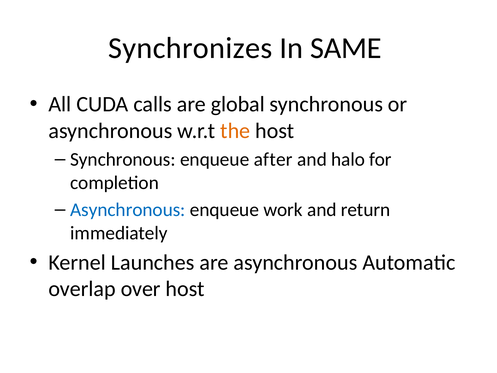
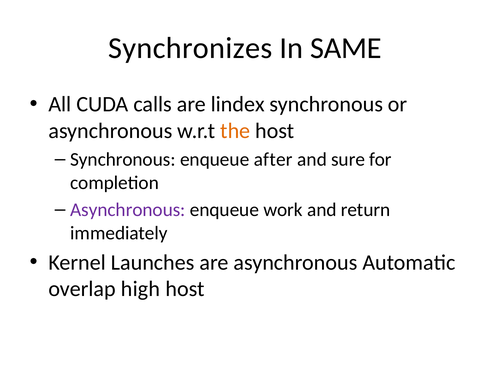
global: global -> lindex (238, 104)
halo: halo -> sure (348, 159)
Asynchronous colour: blue -> purple (128, 210)
over: over -> high (140, 289)
